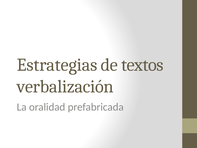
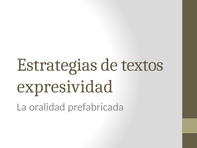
verbalización: verbalización -> expresividad (65, 86)
